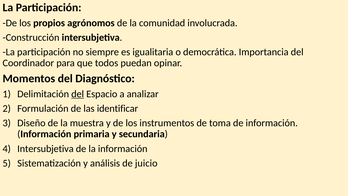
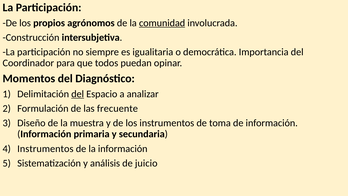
comunidad underline: none -> present (162, 23)
identificar: identificar -> frecuente (117, 108)
Intersubjetiva: Intersubjetiva -> Instrumentos (45, 149)
